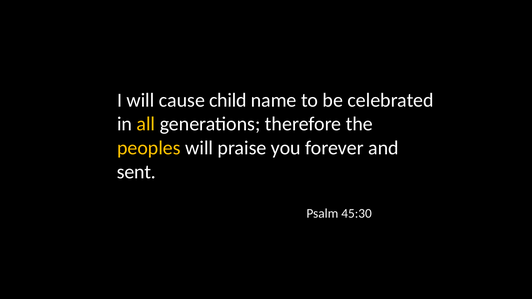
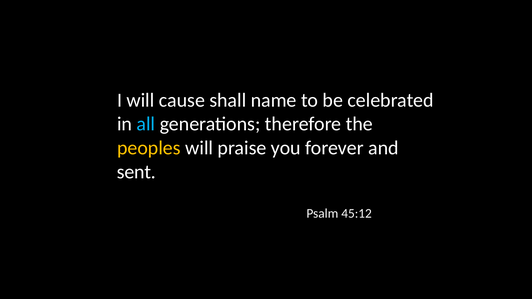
child: child -> shall (228, 100)
all colour: yellow -> light blue (146, 124)
45:30: 45:30 -> 45:12 (357, 214)
